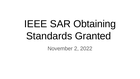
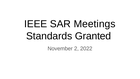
Obtaining: Obtaining -> Meetings (95, 24)
